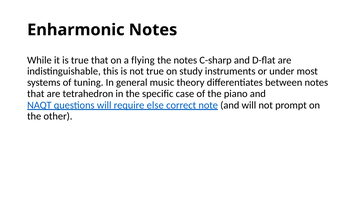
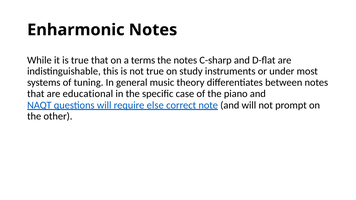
flying: flying -> terms (143, 60)
tetrahedron: tetrahedron -> educational (88, 94)
